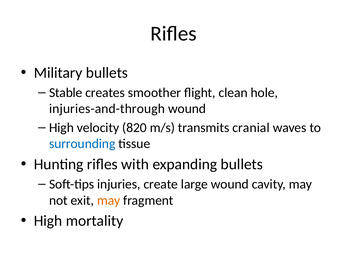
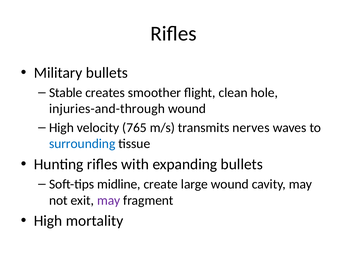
820: 820 -> 765 (134, 128)
cranial: cranial -> nerves (251, 128)
injuries: injuries -> midline (119, 184)
may colour: orange -> purple (109, 201)
